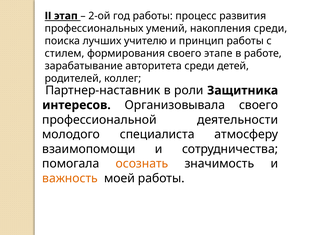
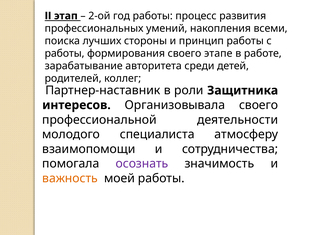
накопления среди: среди -> всеми (271, 28)
учителю: учителю -> стороны (146, 41)
стилем: стилем -> работы (65, 53)
осознать colour: orange -> purple (142, 163)
